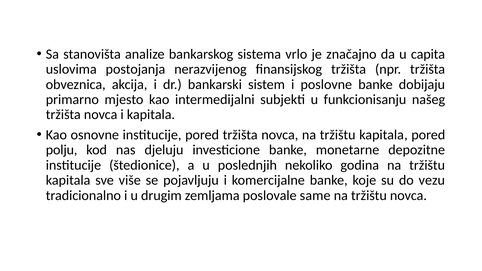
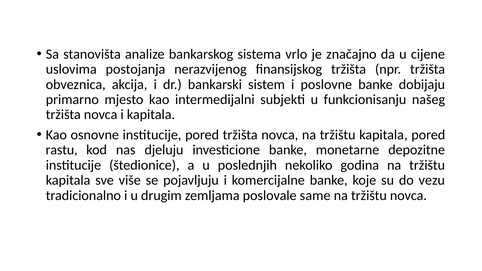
capita: capita -> cijene (428, 54)
polju: polju -> rastu (62, 150)
